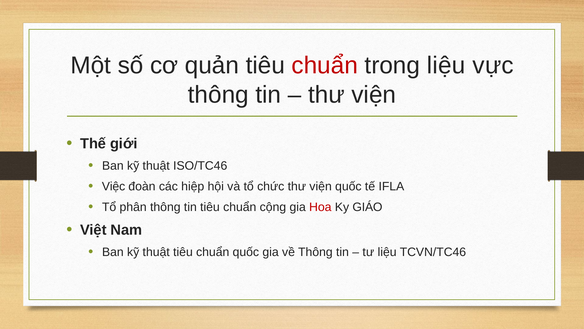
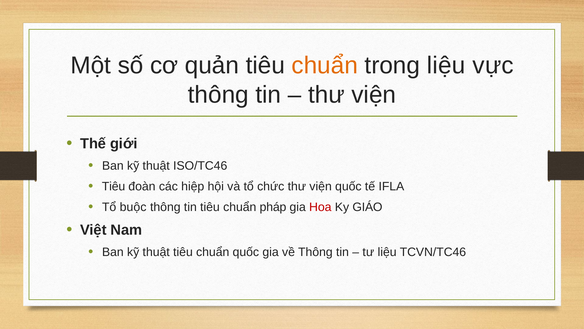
chuẩn colour: red -> orange (325, 66)
Việc: Việc -> Tiêu (114, 186)
phân: phân -> buộc (133, 207)
cộng: cộng -> pháp (273, 207)
